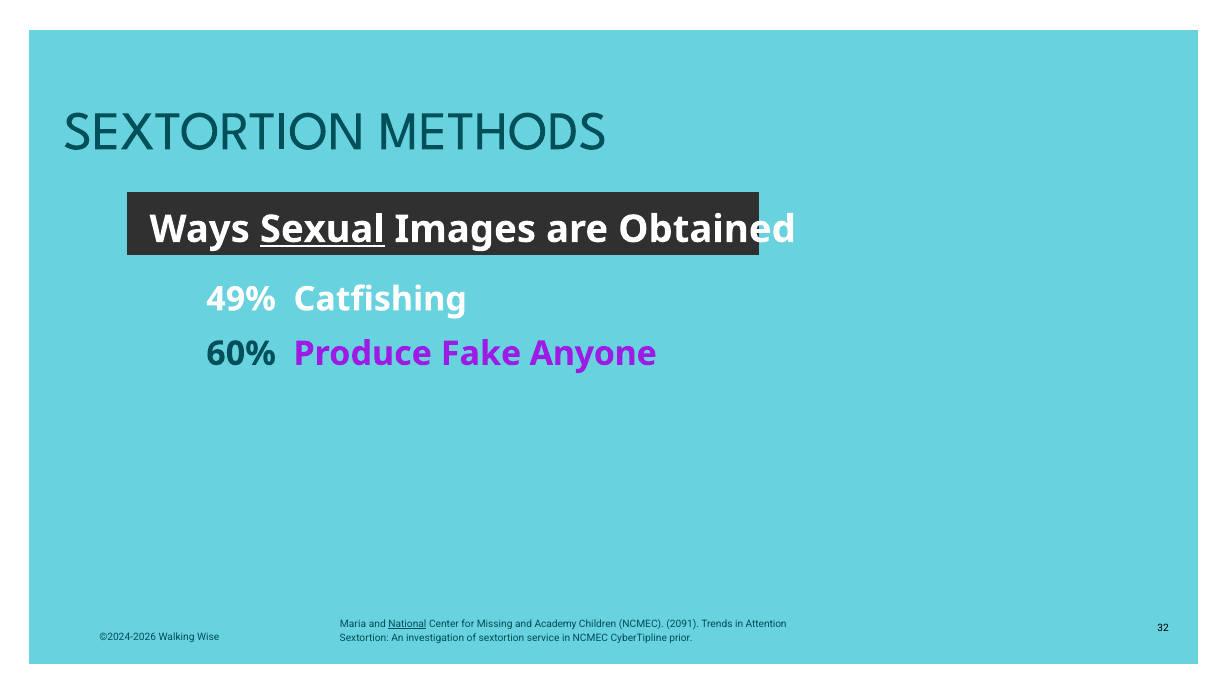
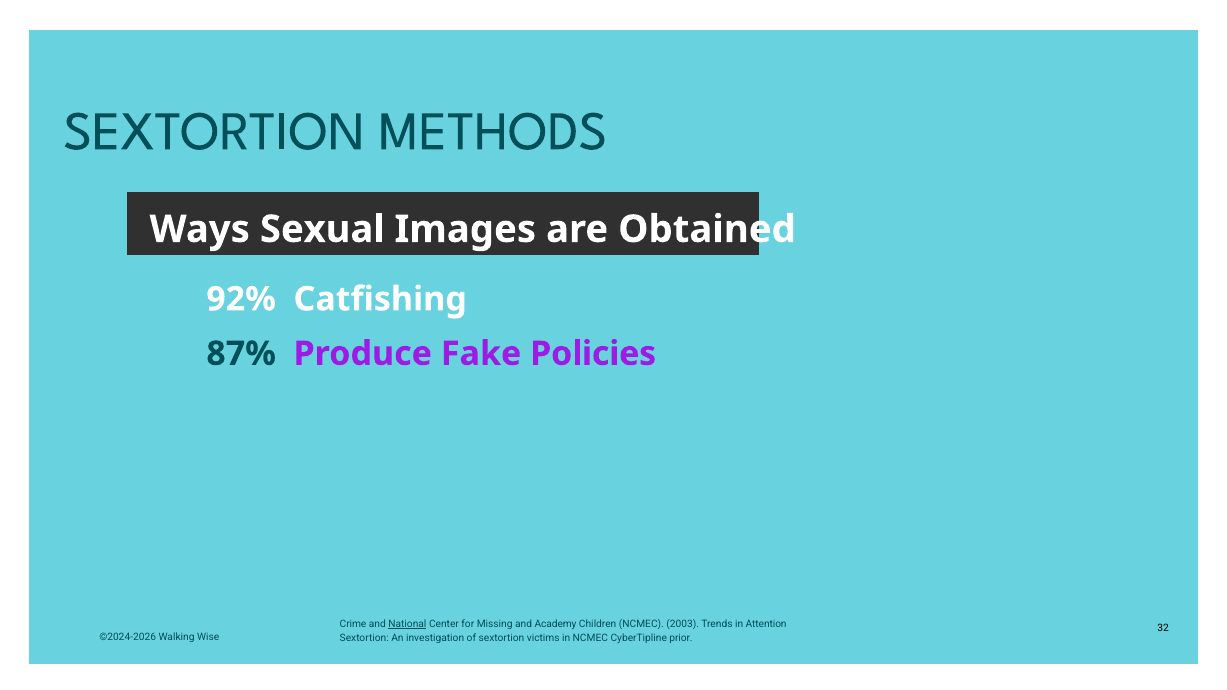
Sexual underline: present -> none (322, 229)
49%: 49% -> 92% (241, 299)
60%: 60% -> 87% (241, 354)
Anyone: Anyone -> Policies (593, 354)
Maria: Maria -> Crime (353, 624)
2091: 2091 -> 2003 (683, 624)
service: service -> victims (543, 639)
